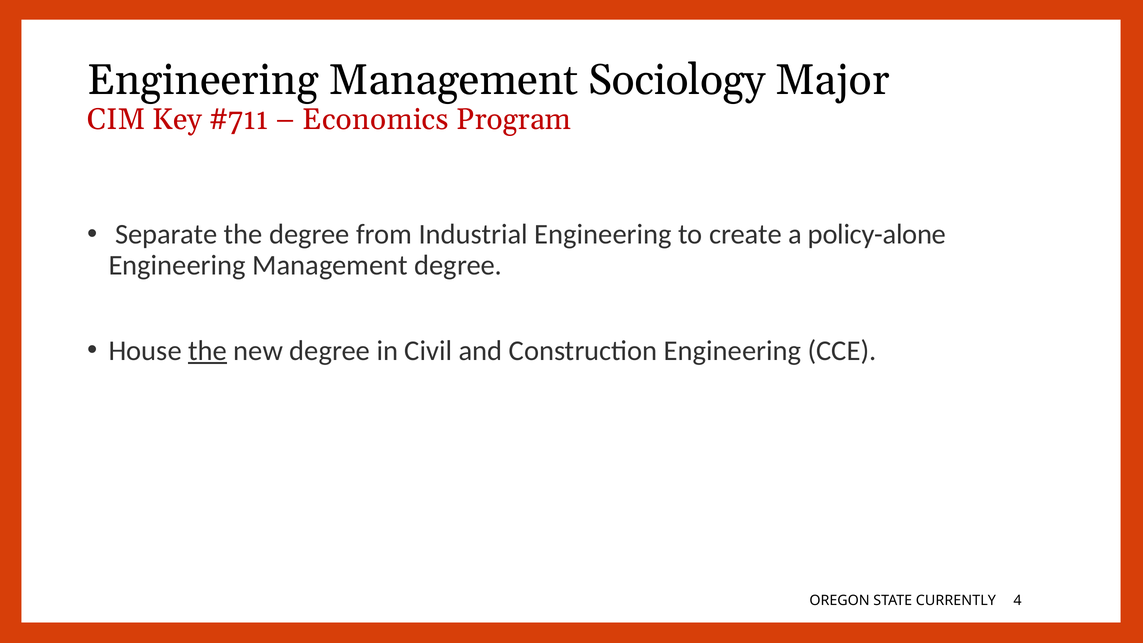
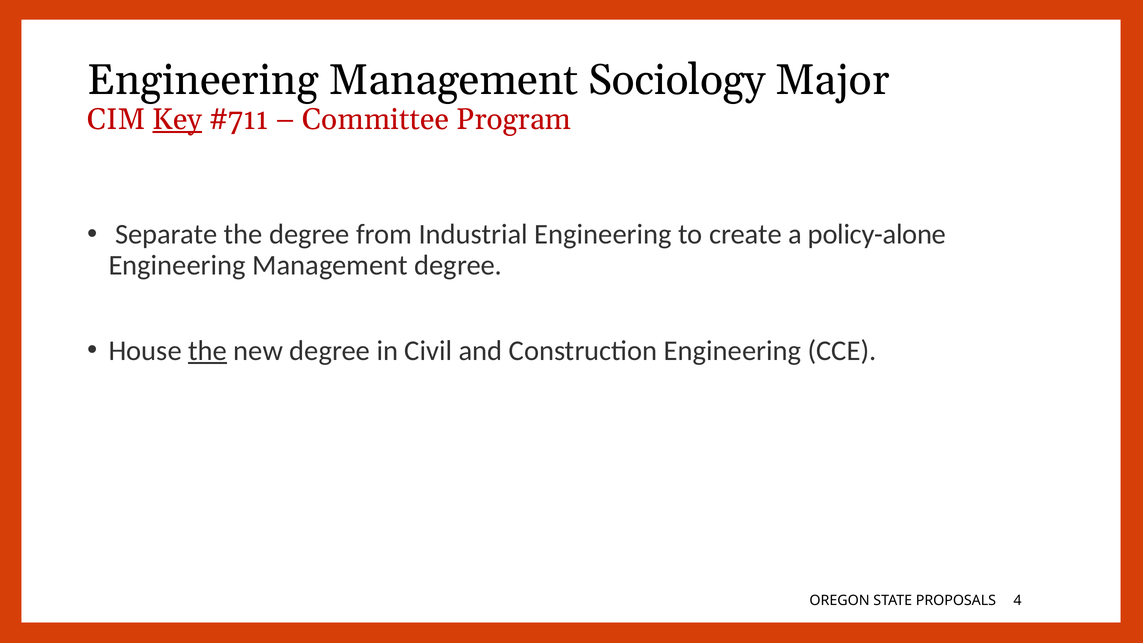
Key underline: none -> present (177, 119)
Economics: Economics -> Committee (376, 119)
CURRENTLY: CURRENTLY -> PROPOSALS (956, 601)
